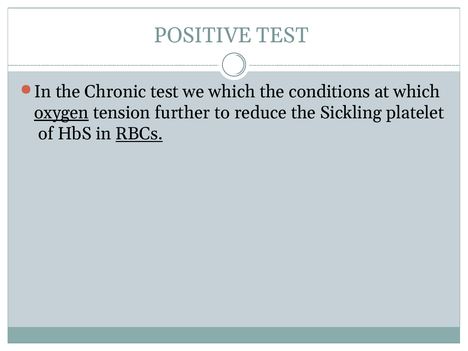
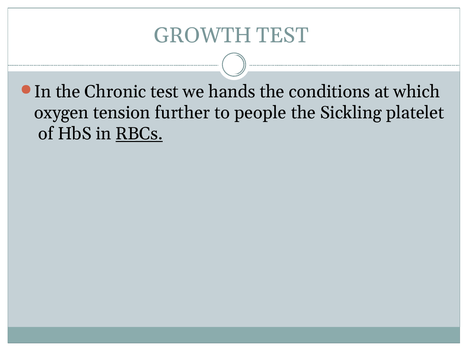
POSITIVE: POSITIVE -> GROWTH (203, 36)
we which: which -> hands (232, 92)
oxygen underline: present -> none (61, 113)
reduce: reduce -> people (260, 113)
